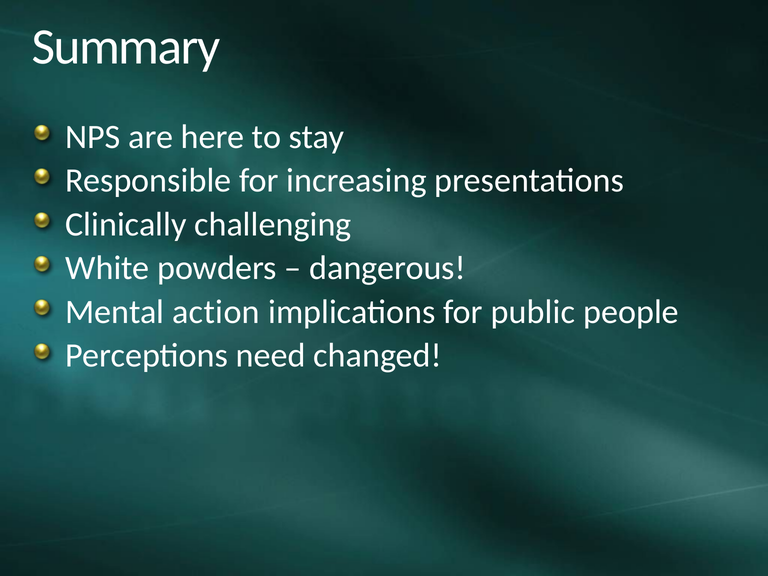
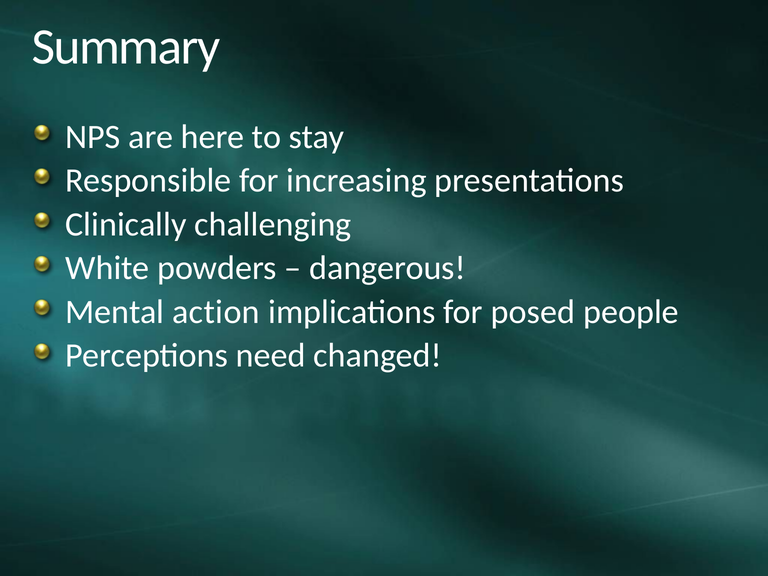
public: public -> posed (533, 312)
